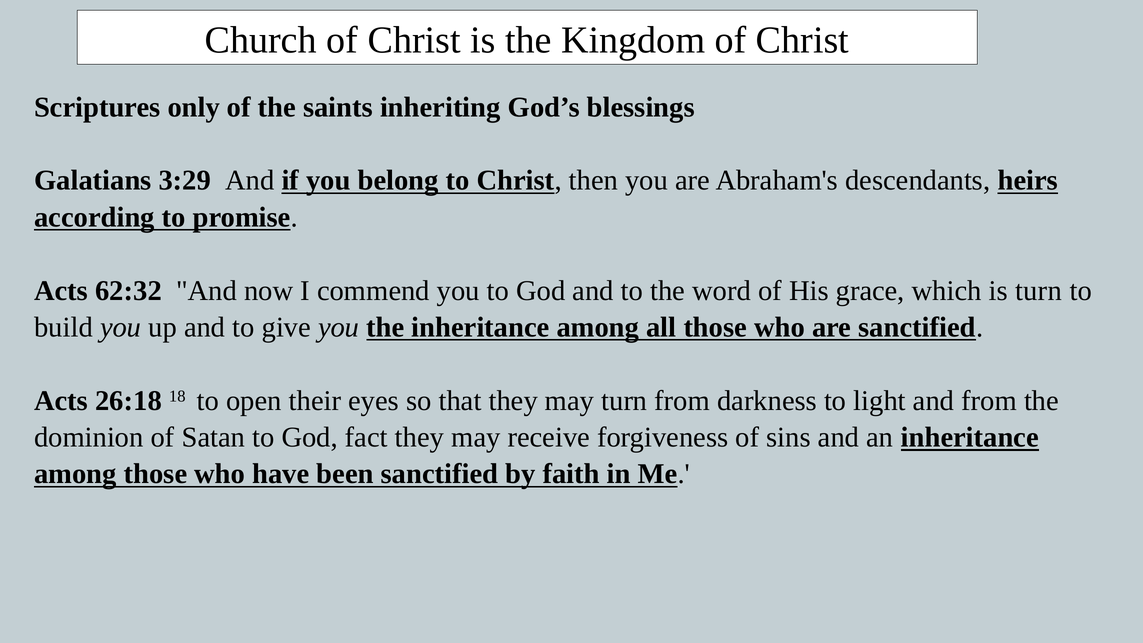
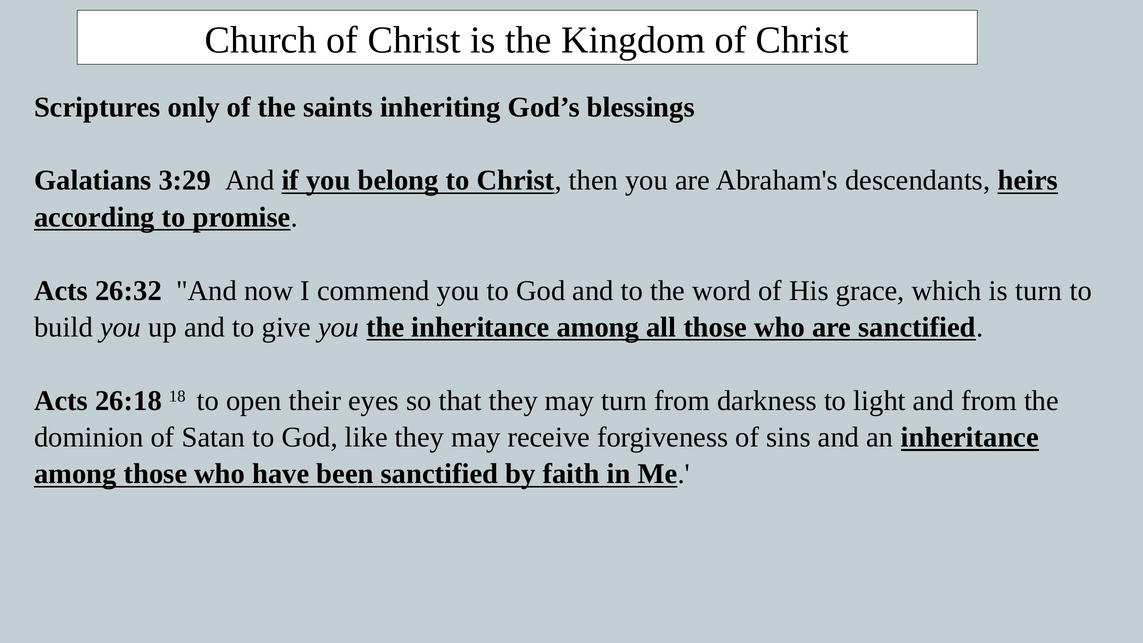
62:32: 62:32 -> 26:32 (128, 291)
fact: fact -> like (366, 437)
